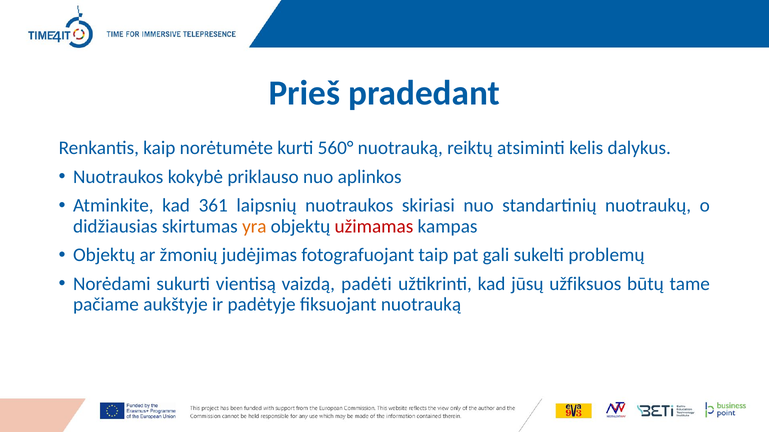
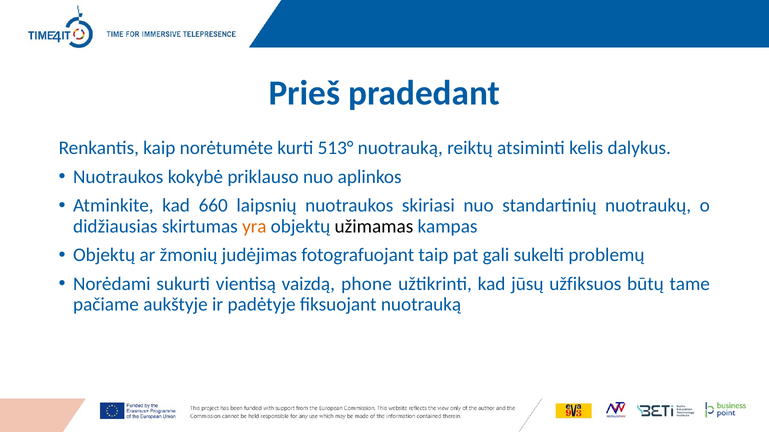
560°: 560° -> 513° (336, 148)
361: 361 -> 660 (213, 206)
užimamas colour: red -> black (374, 227)
padėti: padėti -> phone (367, 284)
